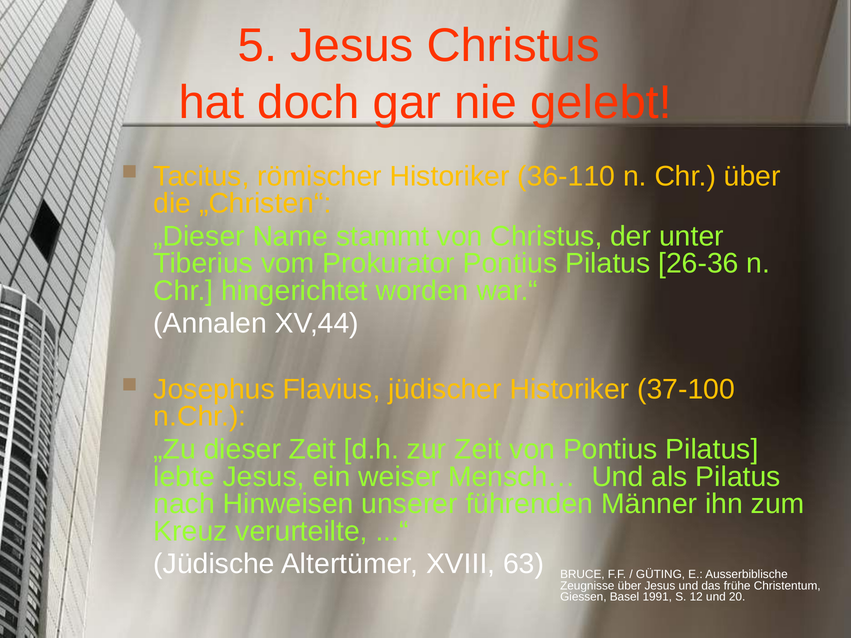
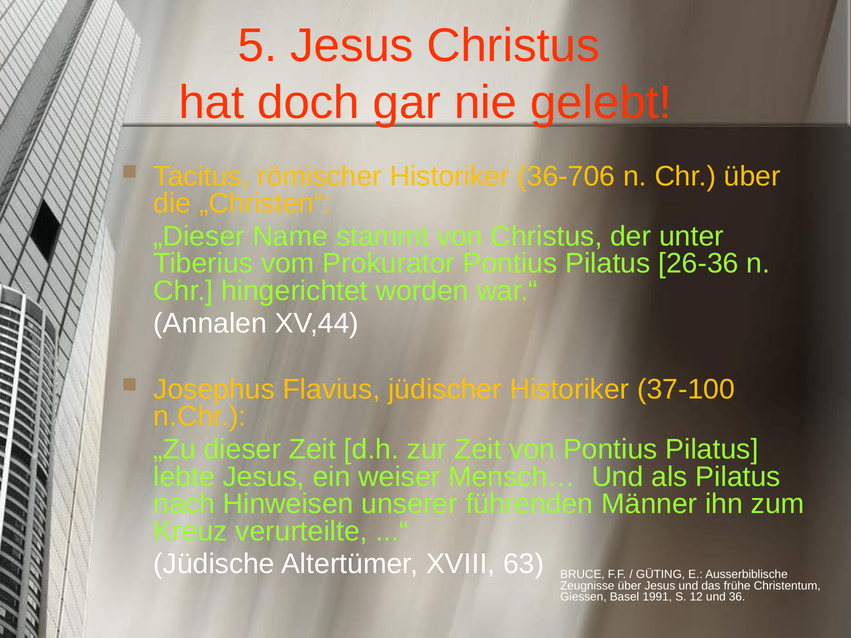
36-110: 36-110 -> 36-706 (566, 176)
20: 20 -> 36 (737, 597)
